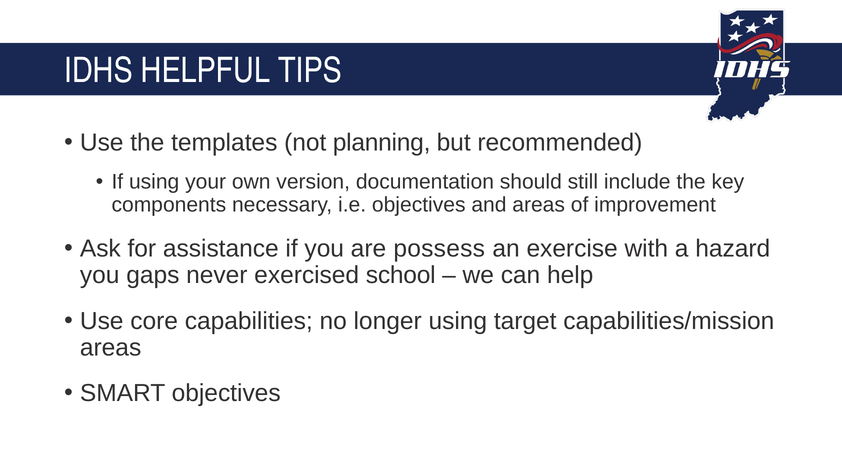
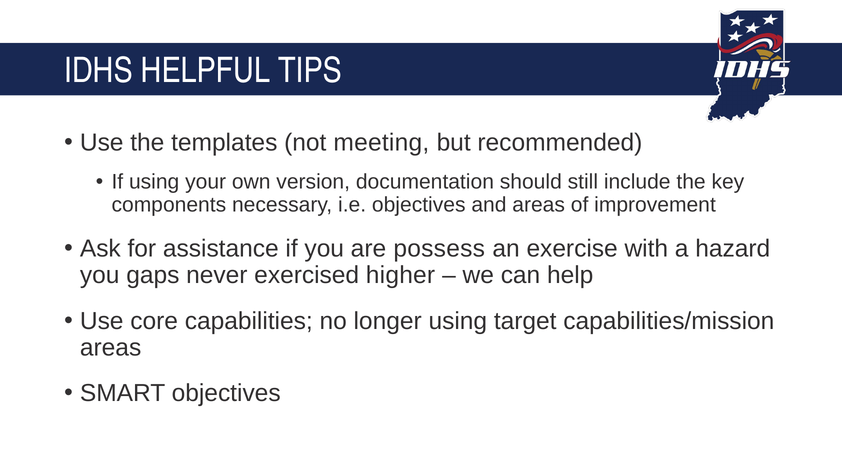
planning: planning -> meeting (381, 142)
school: school -> higher (401, 275)
